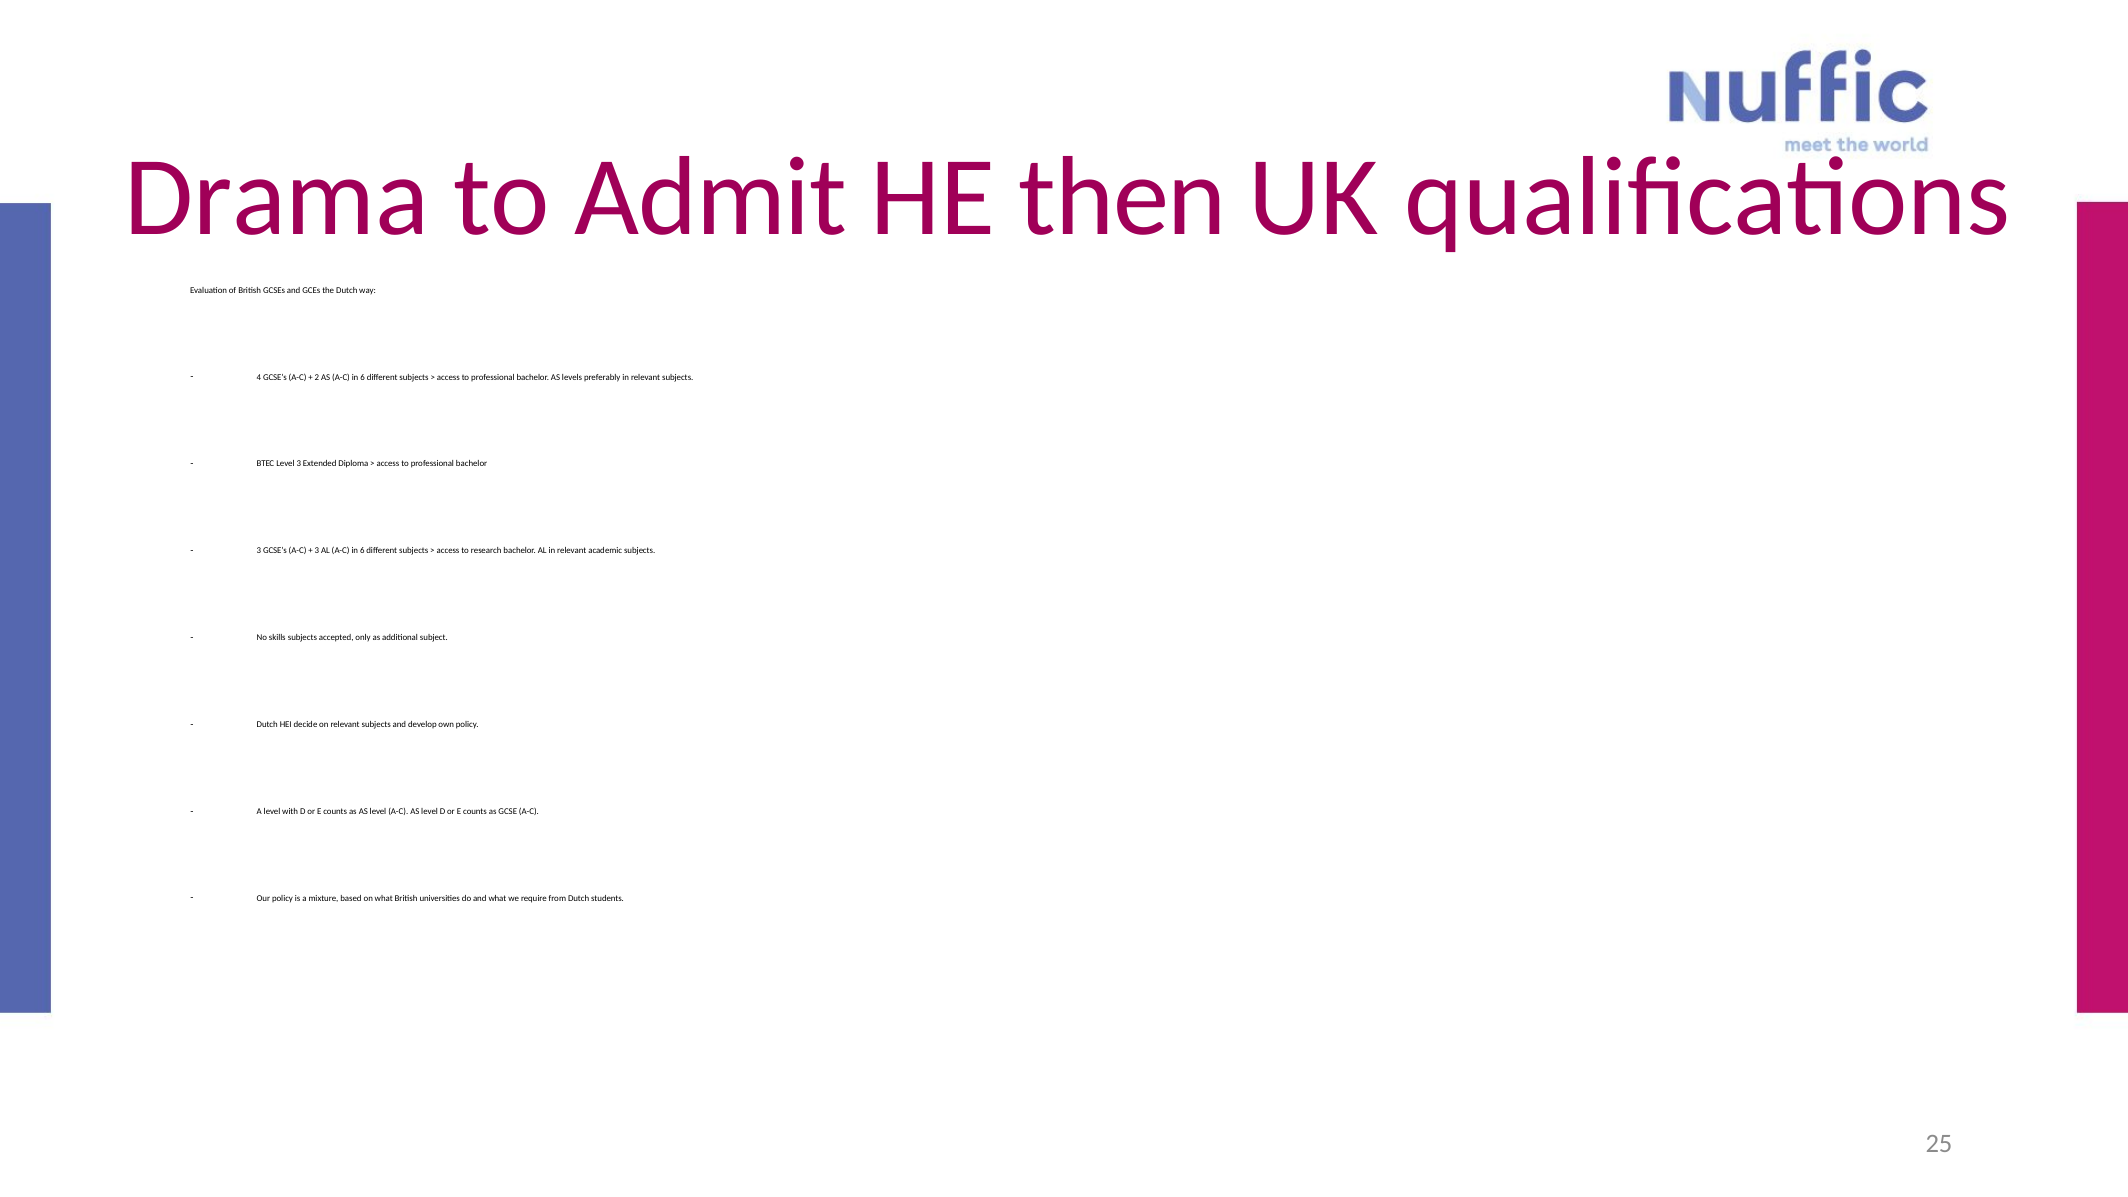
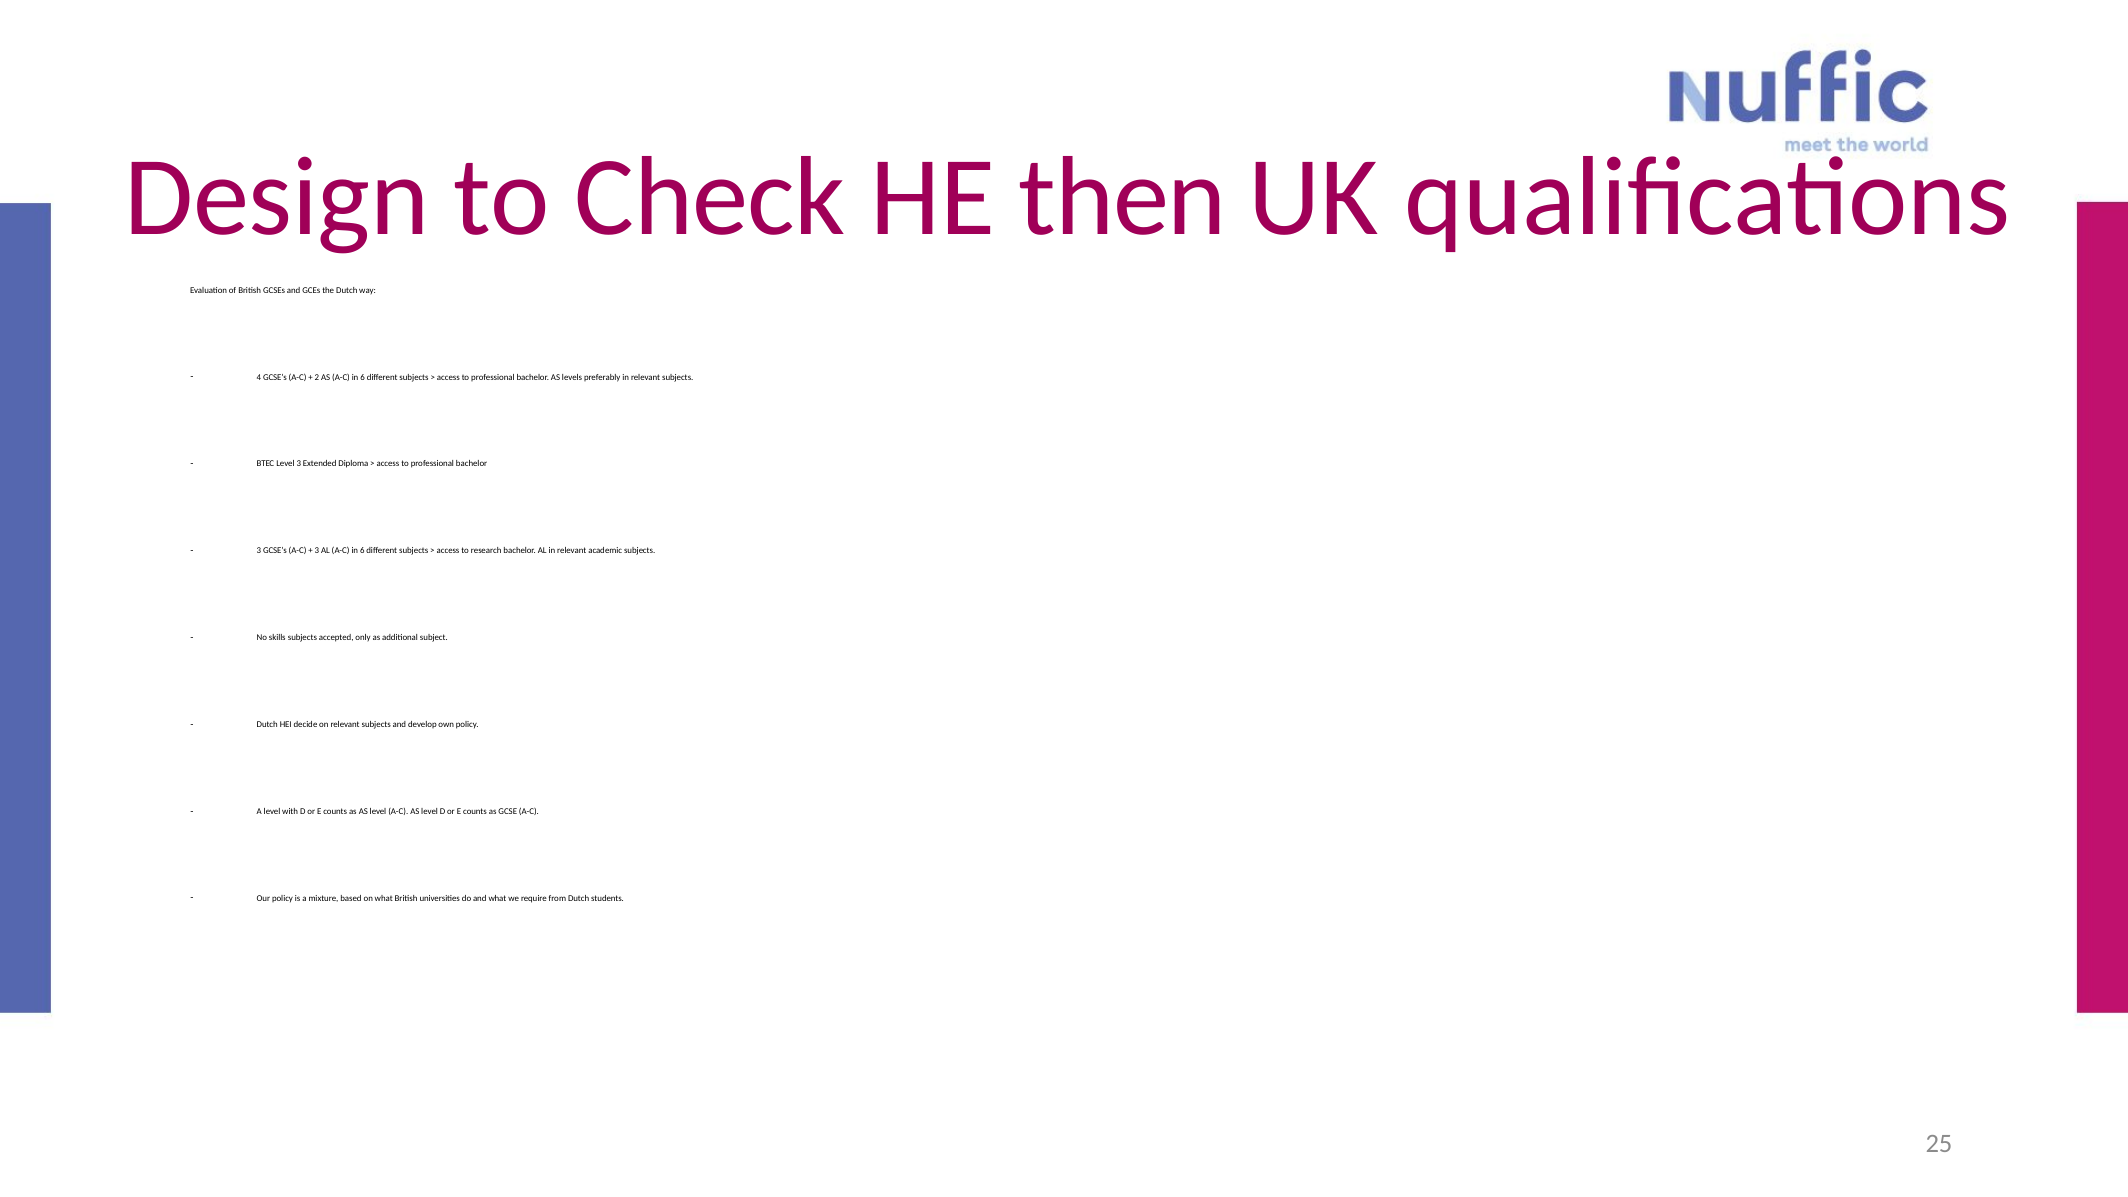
Drama: Drama -> Design (277, 197)
Admit: Admit -> Check (710, 197)
